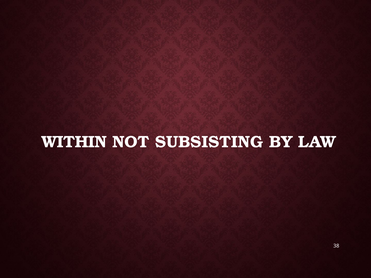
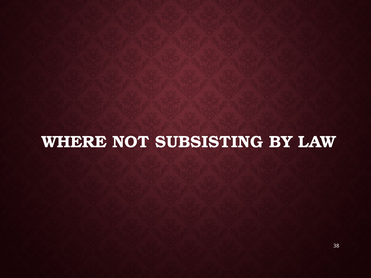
WITHIN: WITHIN -> WHERE (74, 142)
